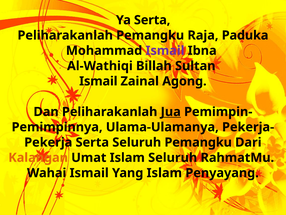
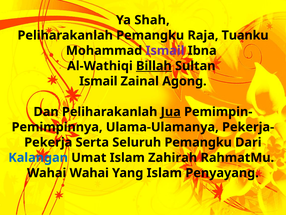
Ya Serta: Serta -> Shah (152, 20)
Paduka: Paduka -> Tuanku (245, 35)
Billah underline: none -> present (154, 66)
Kalangan colour: orange -> blue (38, 157)
Islam Seluruh: Seluruh -> Zahirah (173, 157)
Wahai Ismail: Ismail -> Wahai (89, 173)
